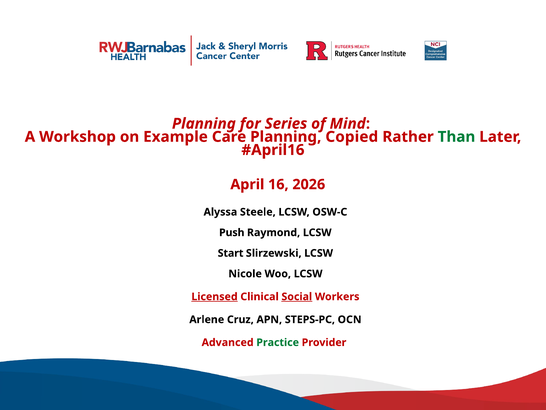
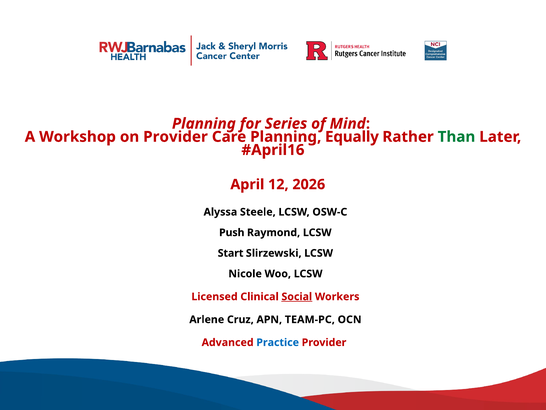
on Example: Example -> Provider (175, 137)
Copied: Copied -> Equally (352, 137)
16: 16 -> 12 (278, 184)
Licensed underline: present -> none (214, 296)
STEPS-PC: STEPS-PC -> TEAM-PC (310, 319)
Practice colour: green -> blue (278, 342)
